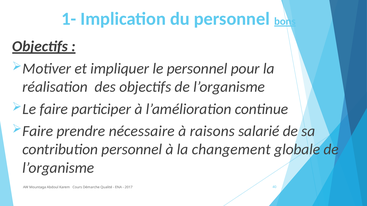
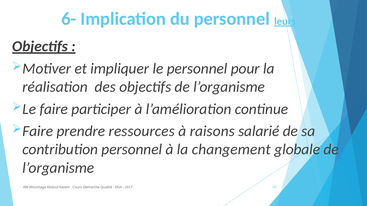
1-: 1- -> 6- (69, 19)
bons: bons -> leurs (285, 21)
nécessaire: nécessaire -> ressources (142, 131)
